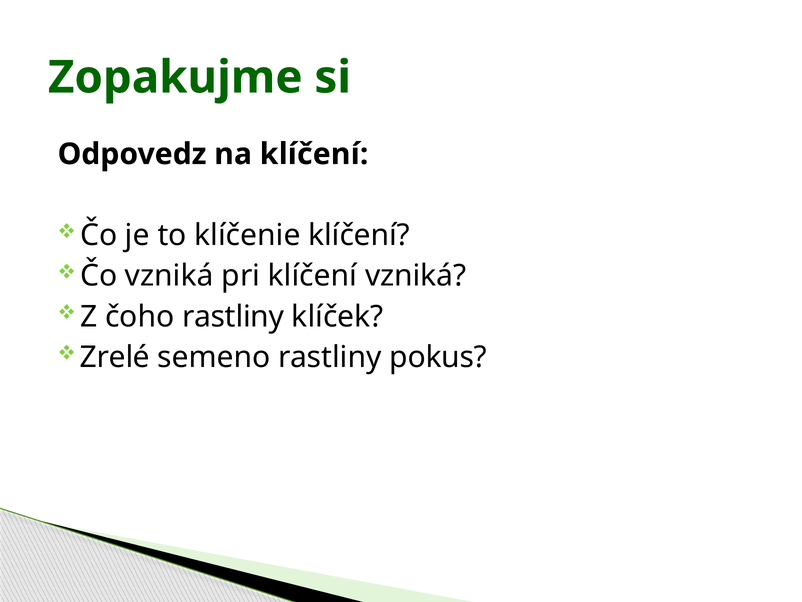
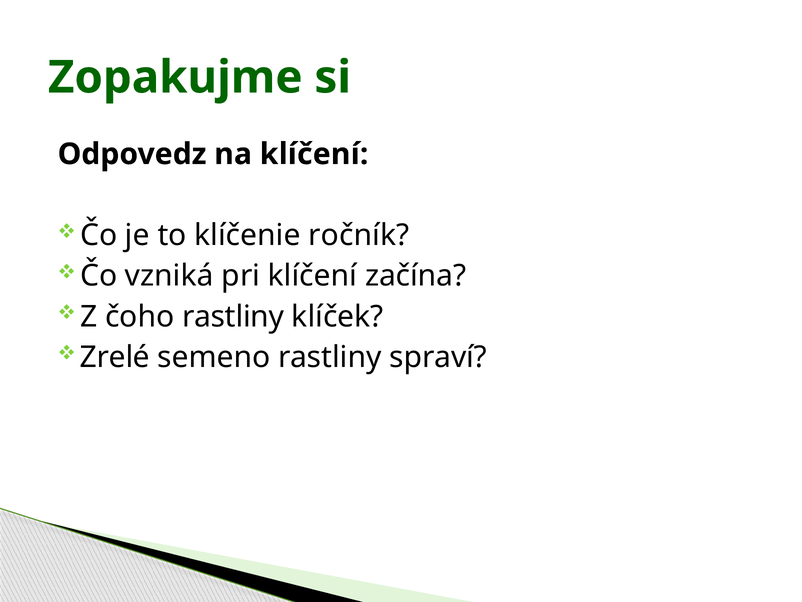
klíčenie klíčení: klíčení -> ročník (359, 235)
klíčení vzniká: vzniká -> začína (416, 276)
pokus: pokus -> spraví (438, 357)
